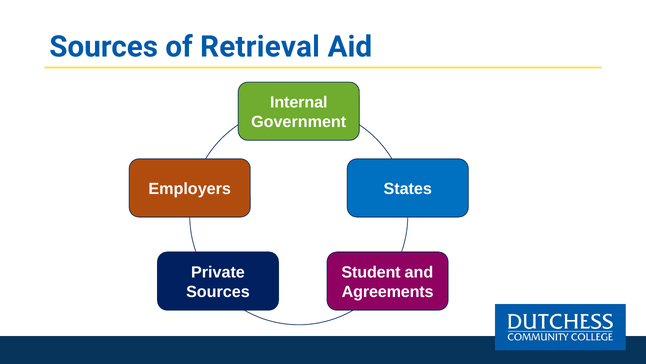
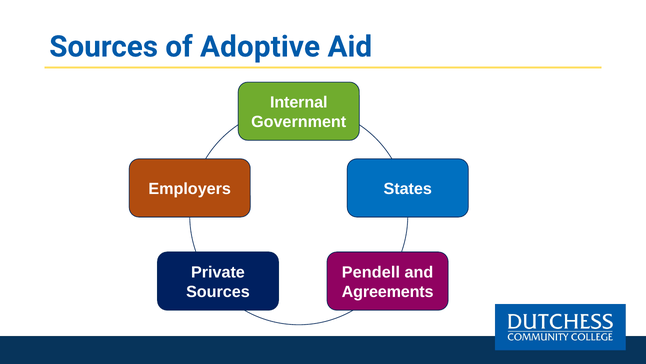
Retrieval: Retrieval -> Adoptive (260, 47)
Student: Student -> Pendell (371, 272)
